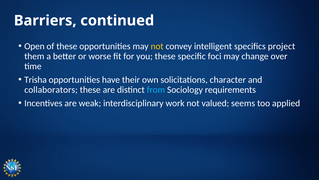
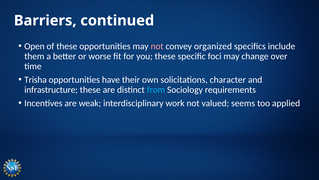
not colour: yellow -> pink (157, 46)
intelligent: intelligent -> organized (213, 46)
project: project -> include (282, 46)
collaborators: collaborators -> infrastructure (51, 90)
